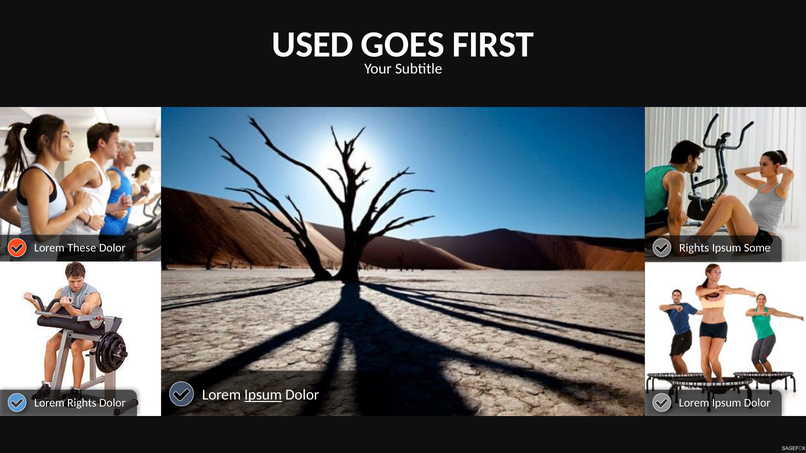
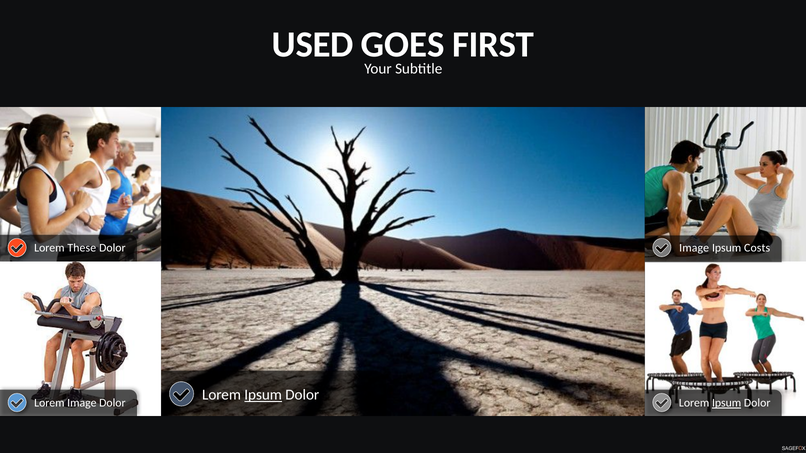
Rights: Rights -> Image (694, 248)
Some: Some -> Costs (757, 248)
Lorem Rights: Rights -> Image (82, 403)
Ipsum underline: none -> present (727, 403)
